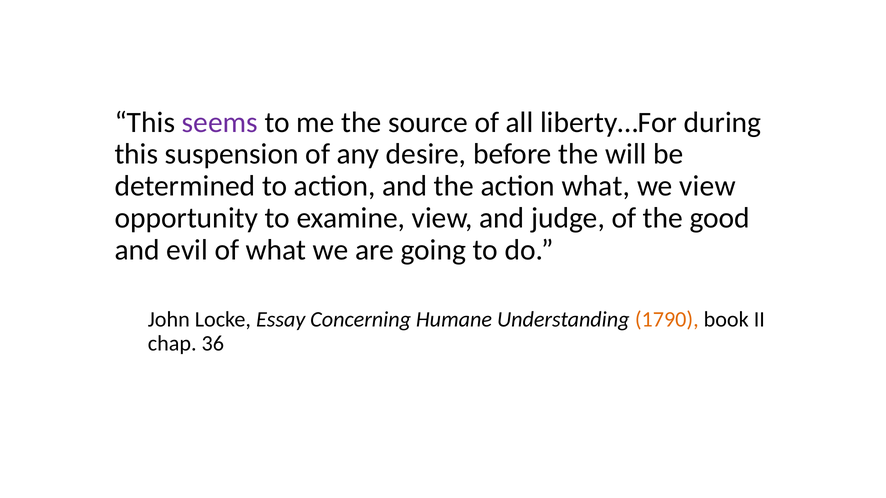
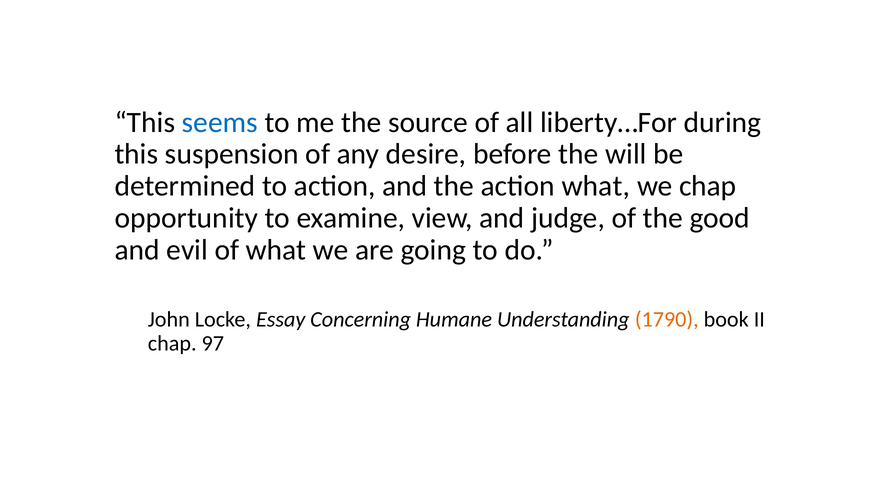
seems colour: purple -> blue (220, 122)
we view: view -> chap (708, 186)
36: 36 -> 97 (213, 344)
